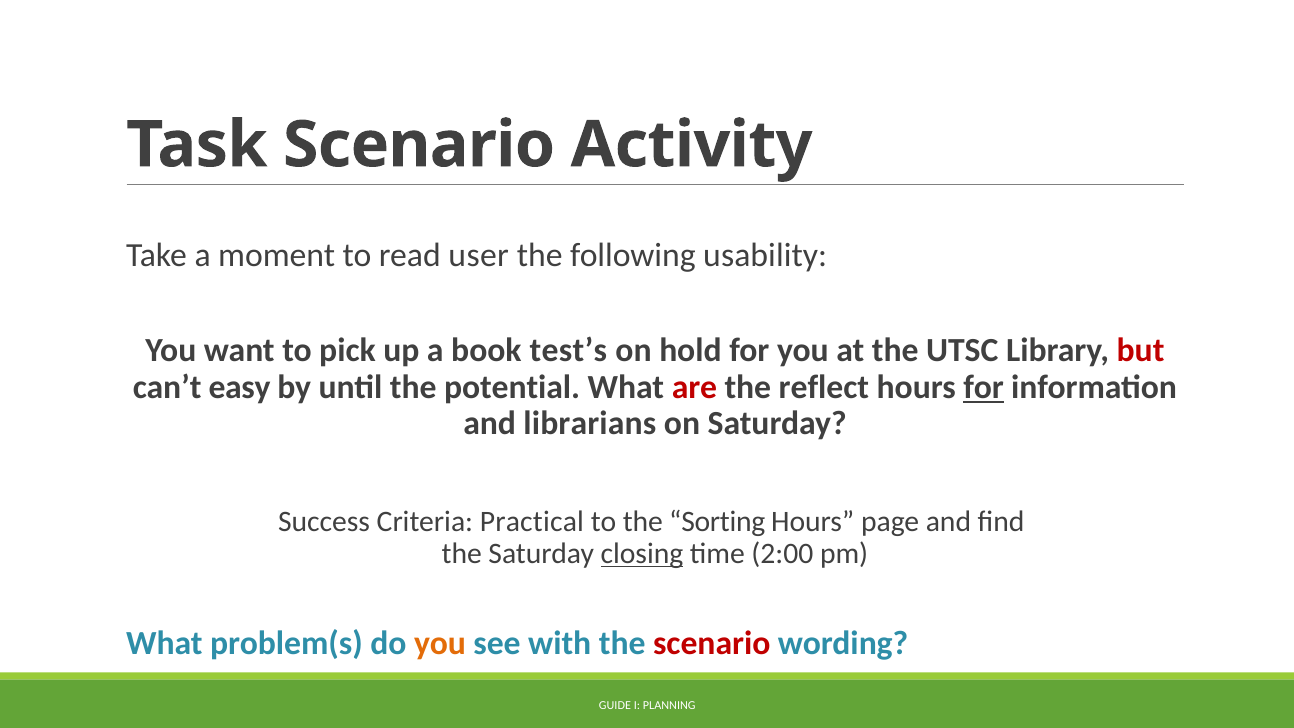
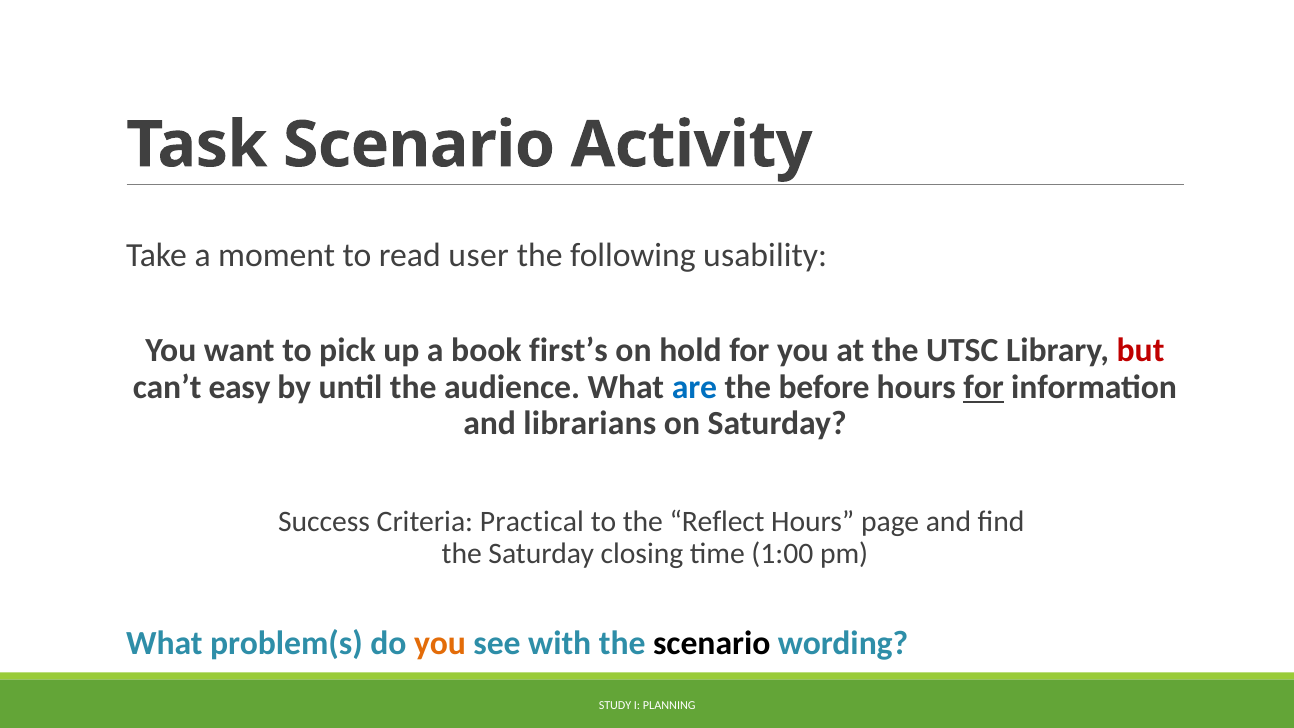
test’s: test’s -> first’s (568, 351)
potential: potential -> audience (512, 387)
are colour: red -> blue (694, 387)
reflect: reflect -> before (824, 387)
Sorting: Sorting -> Reflect (717, 522)
closing underline: present -> none (642, 554)
2:00: 2:00 -> 1:00 (782, 554)
scenario colour: red -> black (712, 643)
GUIDE: GUIDE -> STUDY (615, 706)
